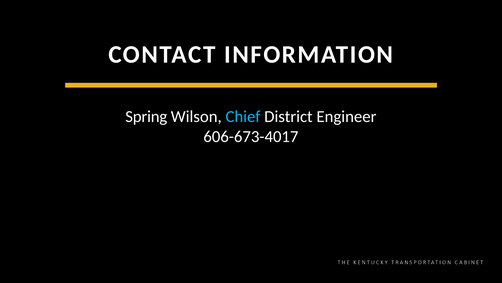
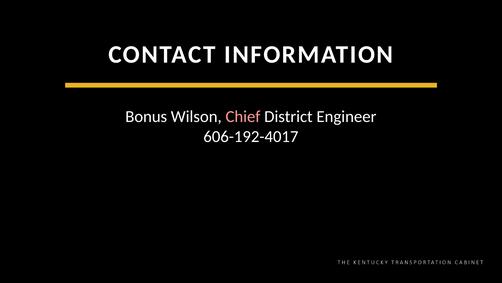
Spring: Spring -> Bonus (146, 116)
Chief colour: light blue -> pink (243, 116)
606-673-4017: 606-673-4017 -> 606-192-4017 (251, 136)
